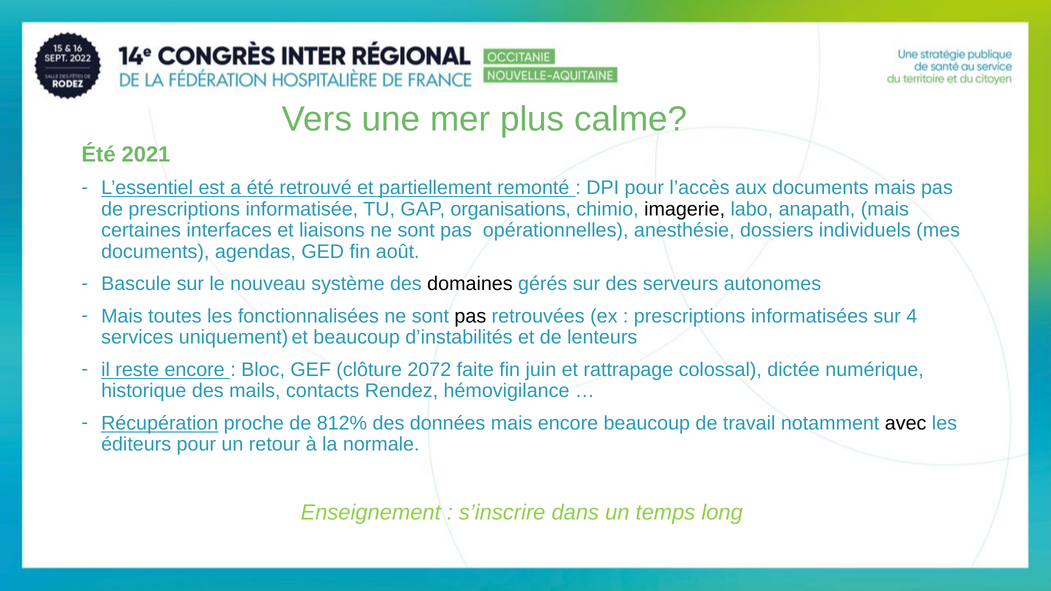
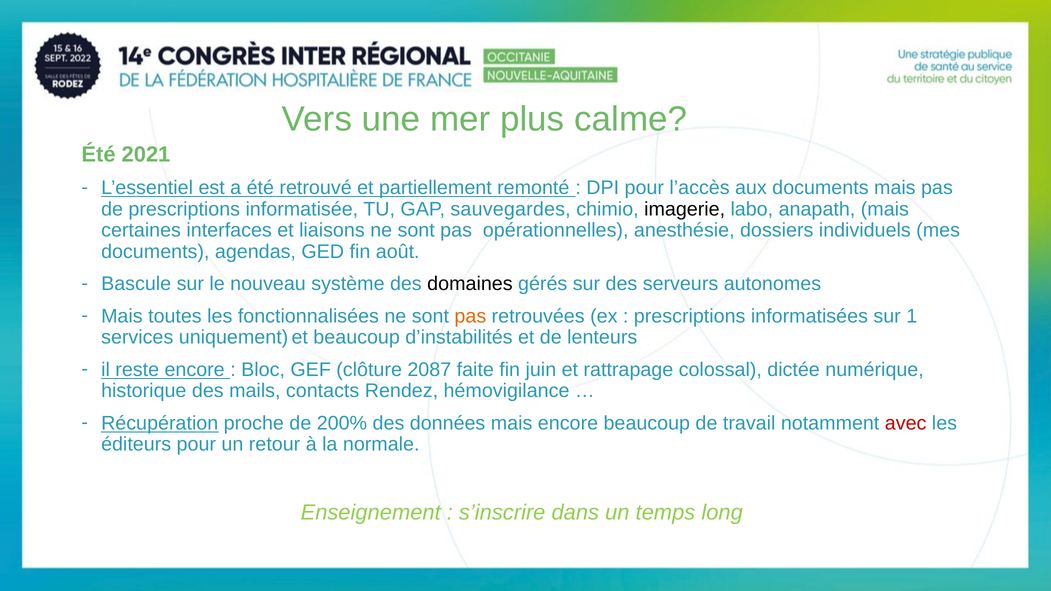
organisations: organisations -> sauvegardes (511, 209)
pas colour: black -> orange (470, 316)
4: 4 -> 1 (912, 316)
2072: 2072 -> 2087 (429, 370)
812%: 812% -> 200% (342, 423)
avec colour: black -> red (906, 423)
